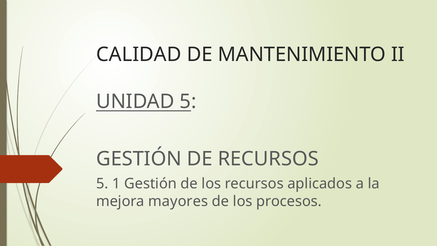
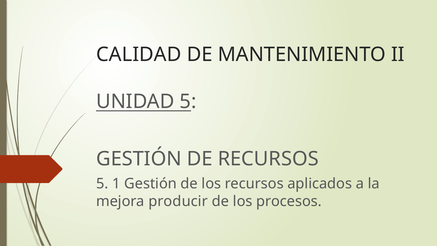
mayores: mayores -> producir (178, 201)
